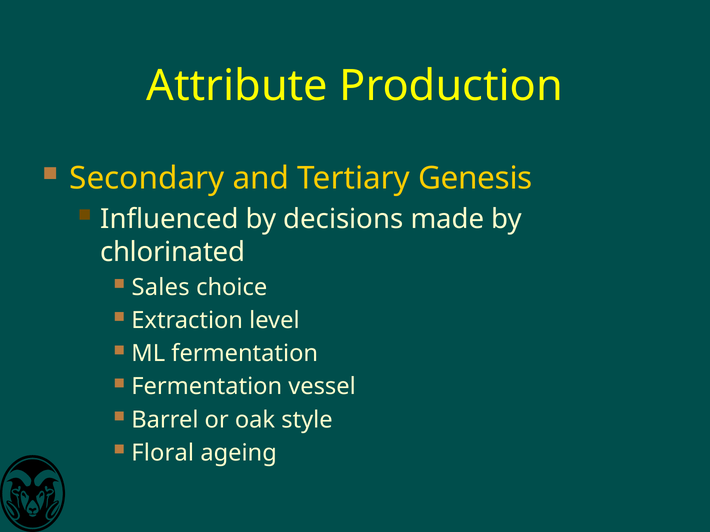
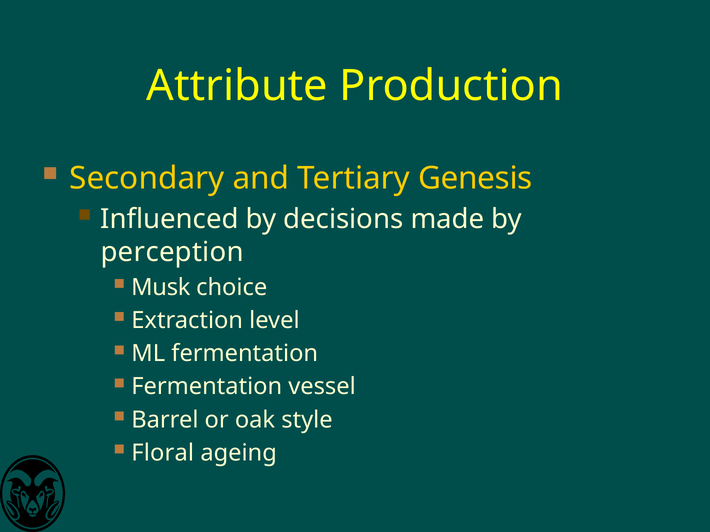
chlorinated: chlorinated -> perception (172, 252)
Sales: Sales -> Musk (161, 288)
